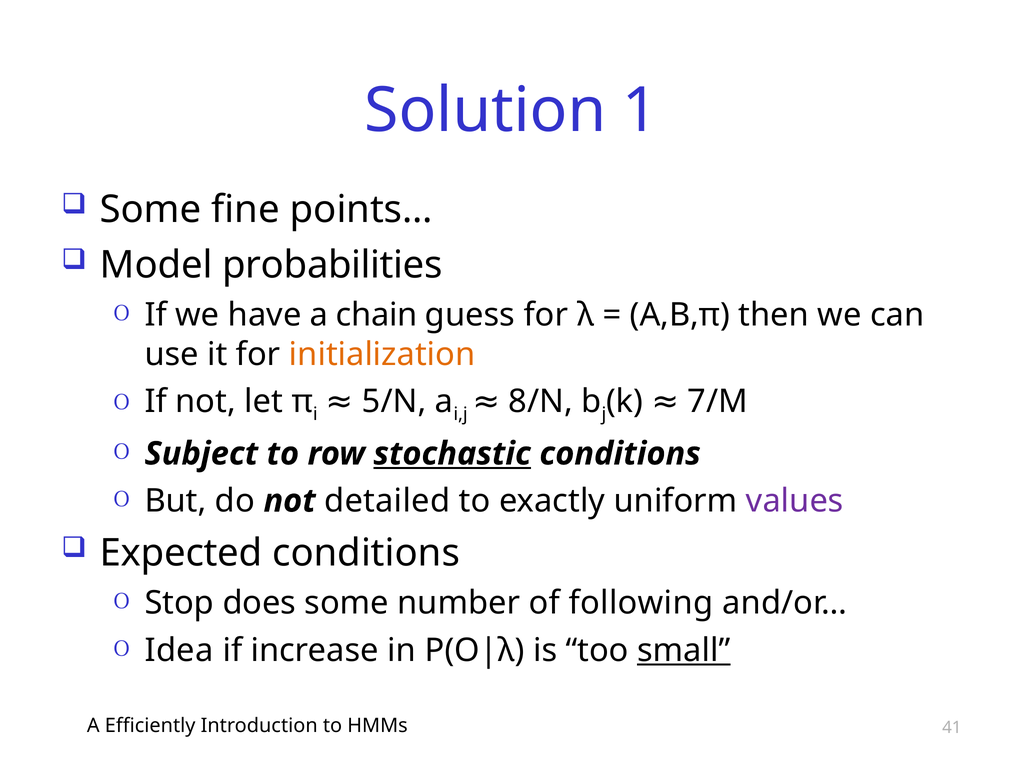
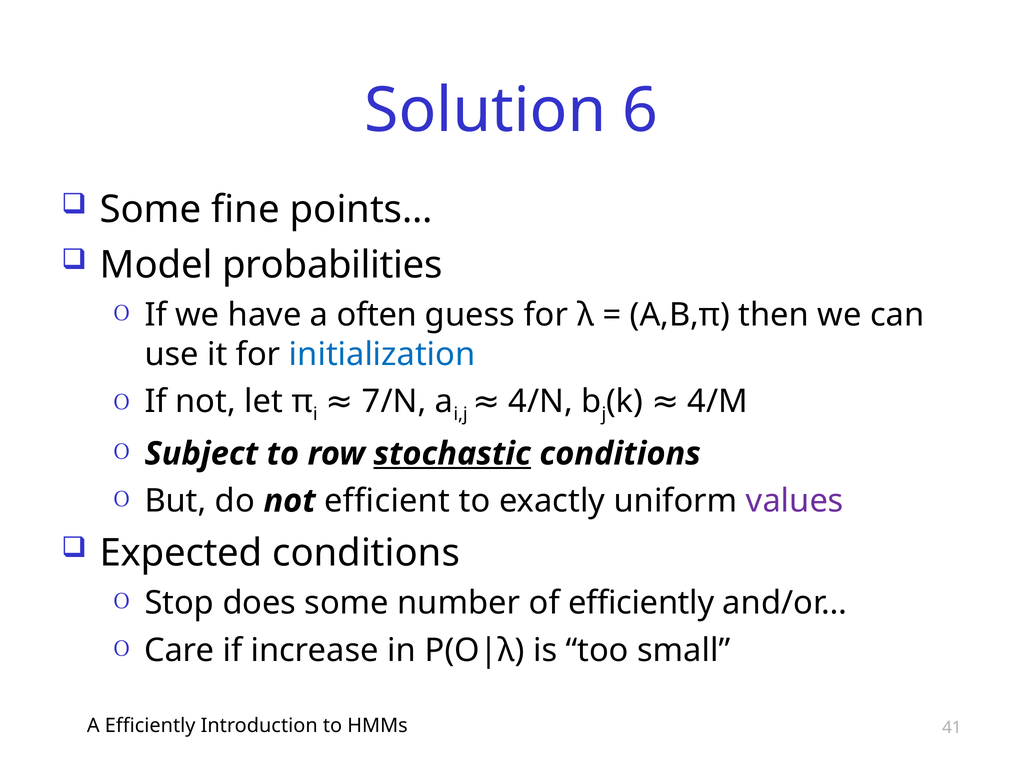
1: 1 -> 6 (640, 111)
chain: chain -> often (377, 315)
initialization colour: orange -> blue (382, 354)
5/N: 5/N -> 7/N (394, 402)
8/N: 8/N -> 4/N (541, 402)
7/M: 7/M -> 4/M (718, 402)
detailed: detailed -> efficient (387, 501)
of following: following -> efficiently (641, 603)
Idea: Idea -> Care (179, 651)
small underline: present -> none (684, 651)
